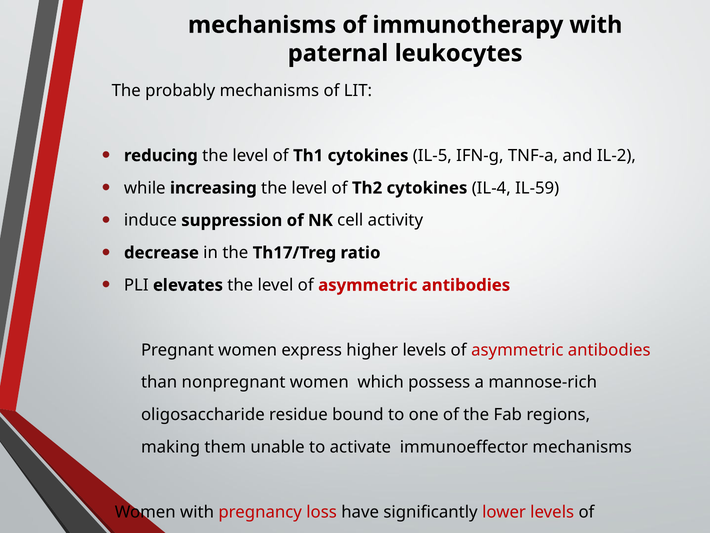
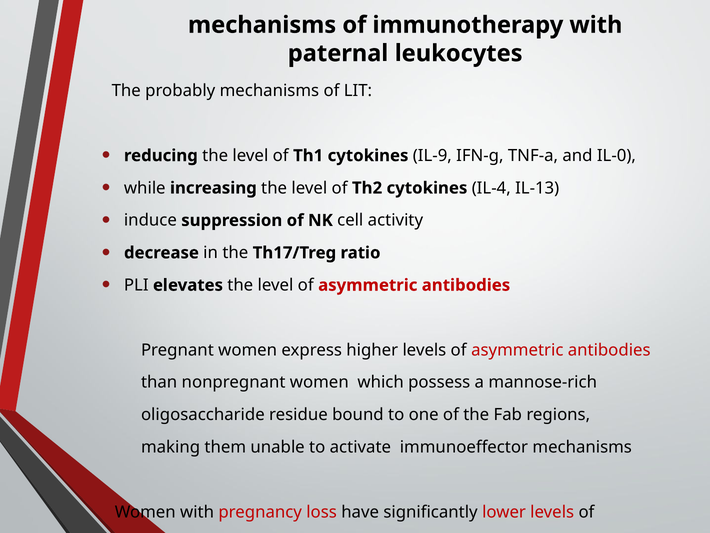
IL-5: IL-5 -> IL-9 (432, 155)
IL-2: IL-2 -> IL-0 (616, 155)
IL-59: IL-59 -> IL-13 (537, 188)
